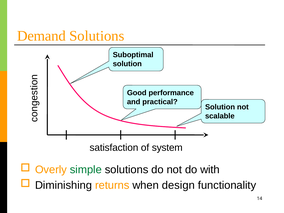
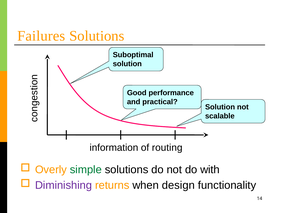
Demand: Demand -> Failures (41, 36)
satisfaction: satisfaction -> information (114, 148)
system: system -> routing (167, 148)
Diminishing colour: black -> purple (64, 185)
